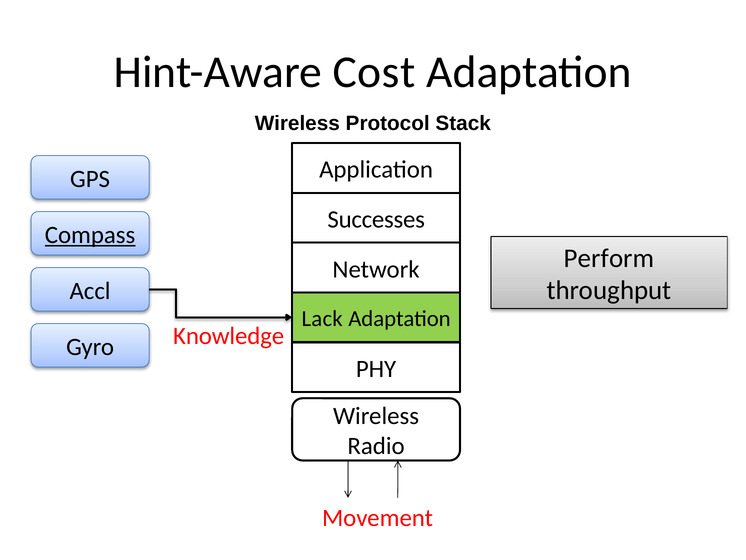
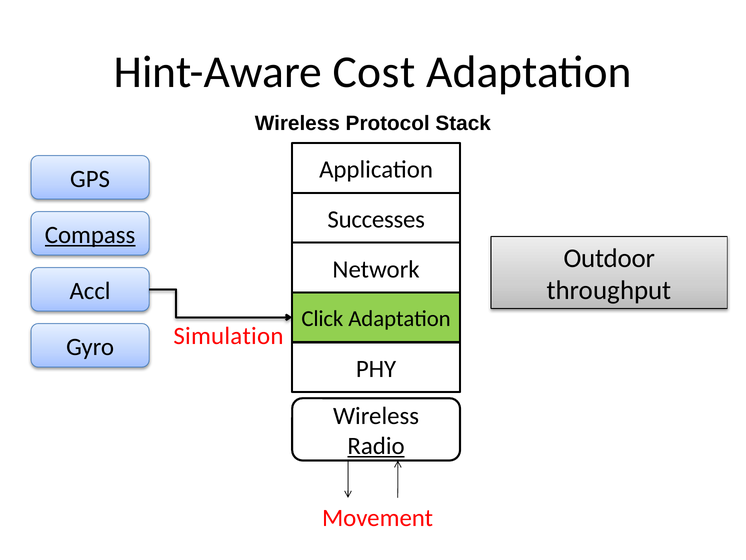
Perform: Perform -> Outdoor (609, 258)
Lack: Lack -> Click (322, 319)
Knowledge: Knowledge -> Simulation (228, 336)
Radio underline: none -> present (376, 446)
